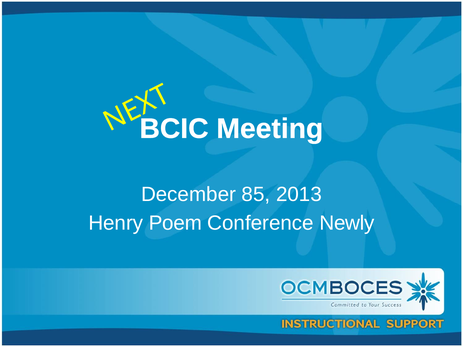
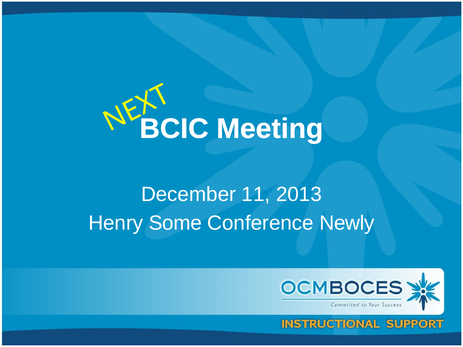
85: 85 -> 11 (256, 195)
Poem: Poem -> Some (175, 223)
